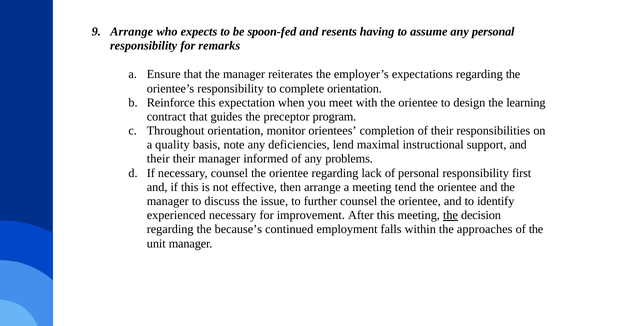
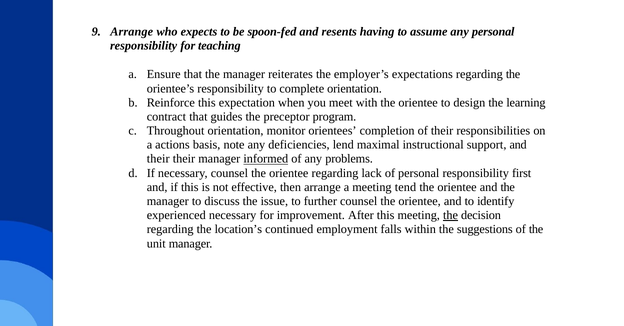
remarks: remarks -> teaching (219, 46)
quality: quality -> actions (172, 145)
informed underline: none -> present (266, 159)
because’s: because’s -> location’s (238, 229)
approaches: approaches -> suggestions (485, 229)
